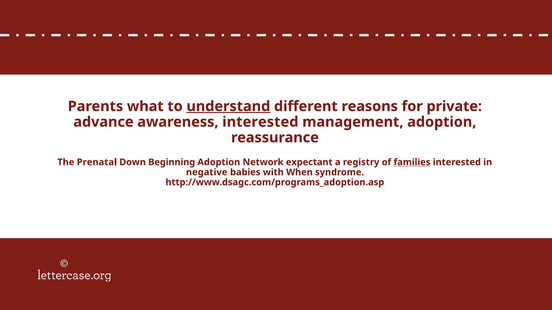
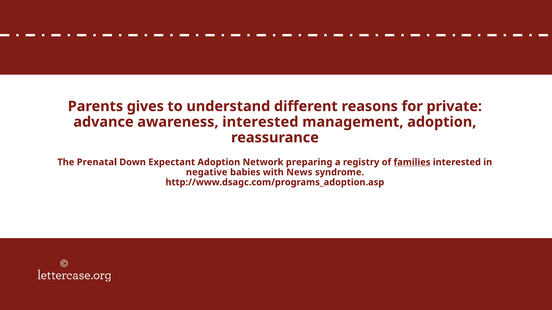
what: what -> gives (145, 106)
understand underline: present -> none (228, 106)
Beginning: Beginning -> Expectant (172, 162)
expectant: expectant -> preparing (309, 162)
When: When -> News (299, 172)
